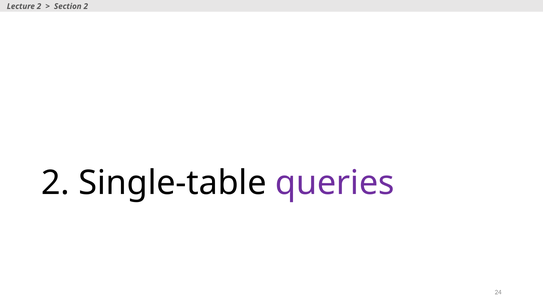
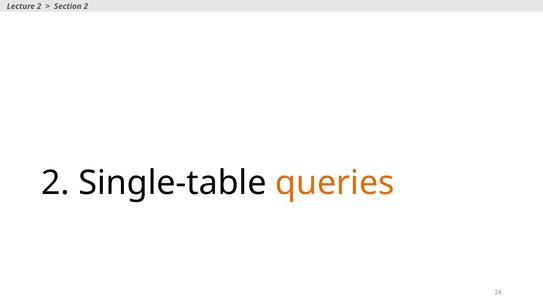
queries colour: purple -> orange (335, 183)
